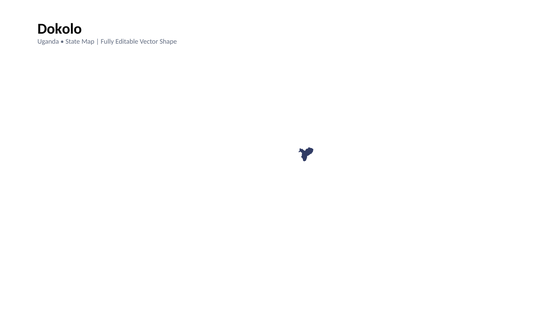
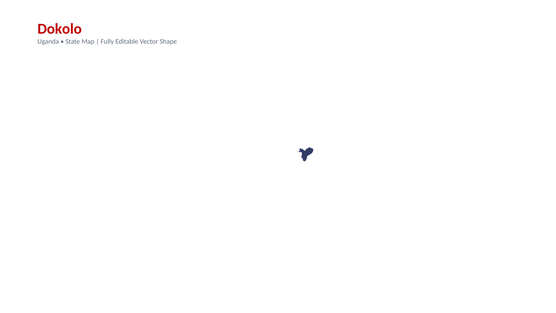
Dokolo colour: black -> red (60, 29)
